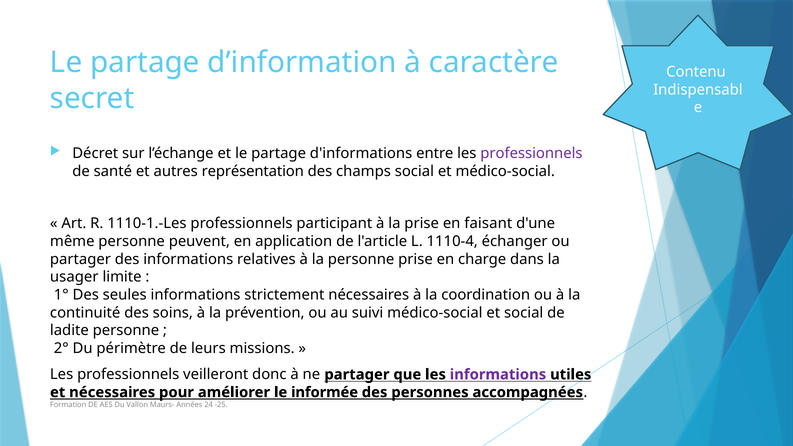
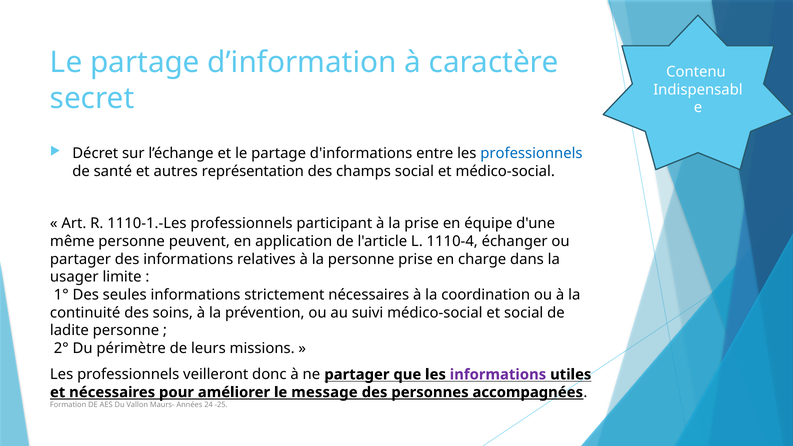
professionnels colour: purple -> blue (531, 153)
faisant: faisant -> équipe (488, 224)
informée: informée -> message (324, 392)
